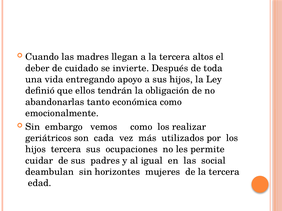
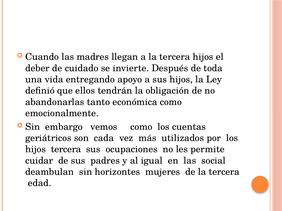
tercera altos: altos -> hijos (203, 57)
realizar: realizar -> cuentas (189, 127)
